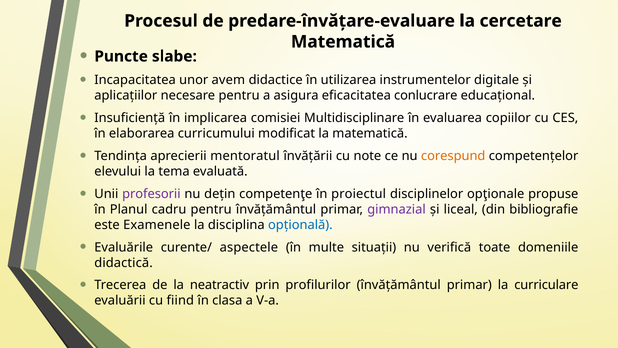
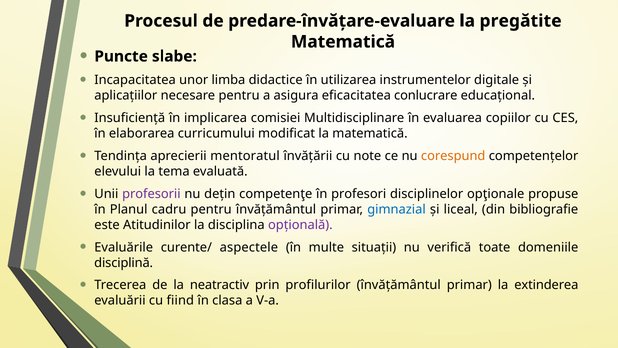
cercetare: cercetare -> pregătite (521, 21)
avem: avem -> limba (228, 80)
proiectul: proiectul -> profesori (359, 194)
gimnazial colour: purple -> blue (396, 209)
Examenele: Examenele -> Atitudinilor (157, 225)
opțională colour: blue -> purple (300, 225)
didactică: didactică -> disciplină (124, 262)
curriculare: curriculare -> extinderea (546, 285)
